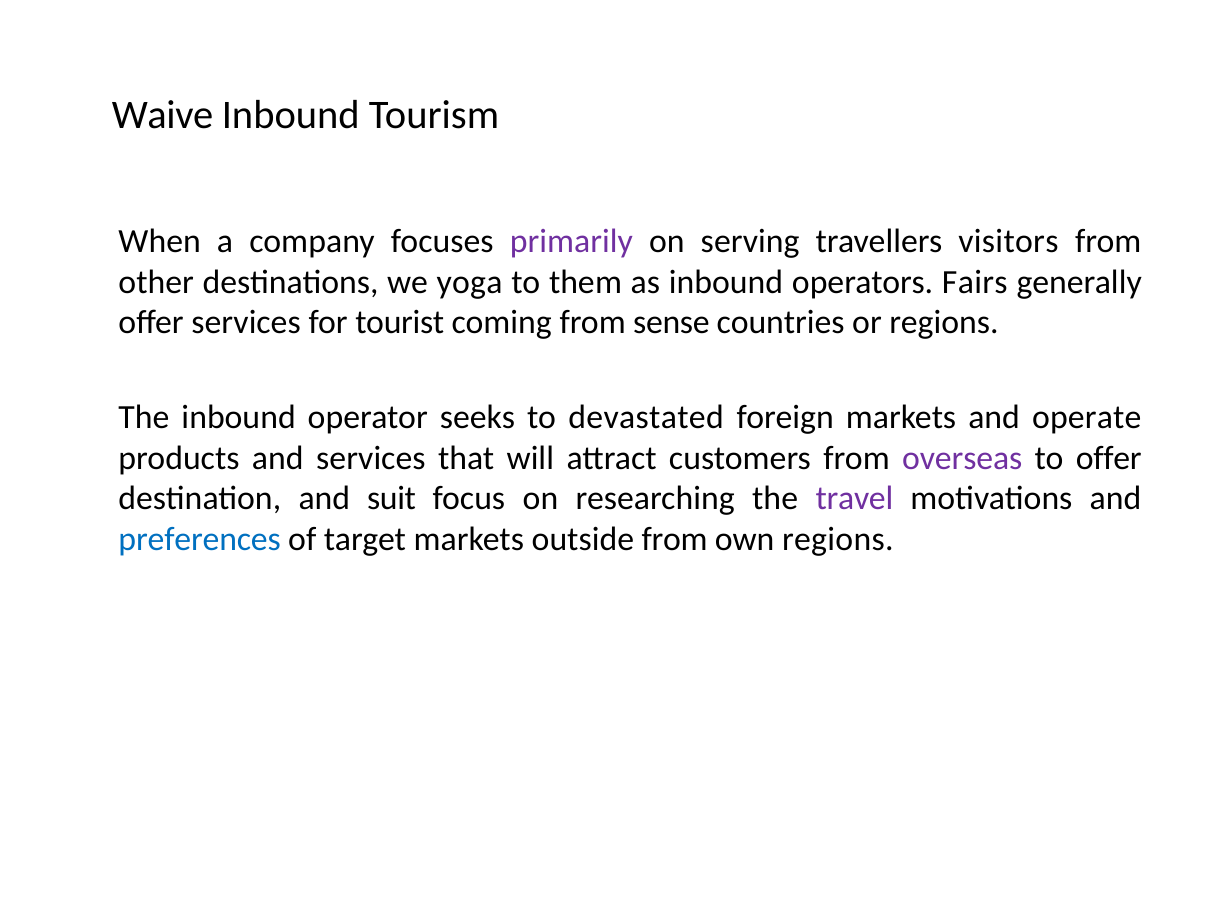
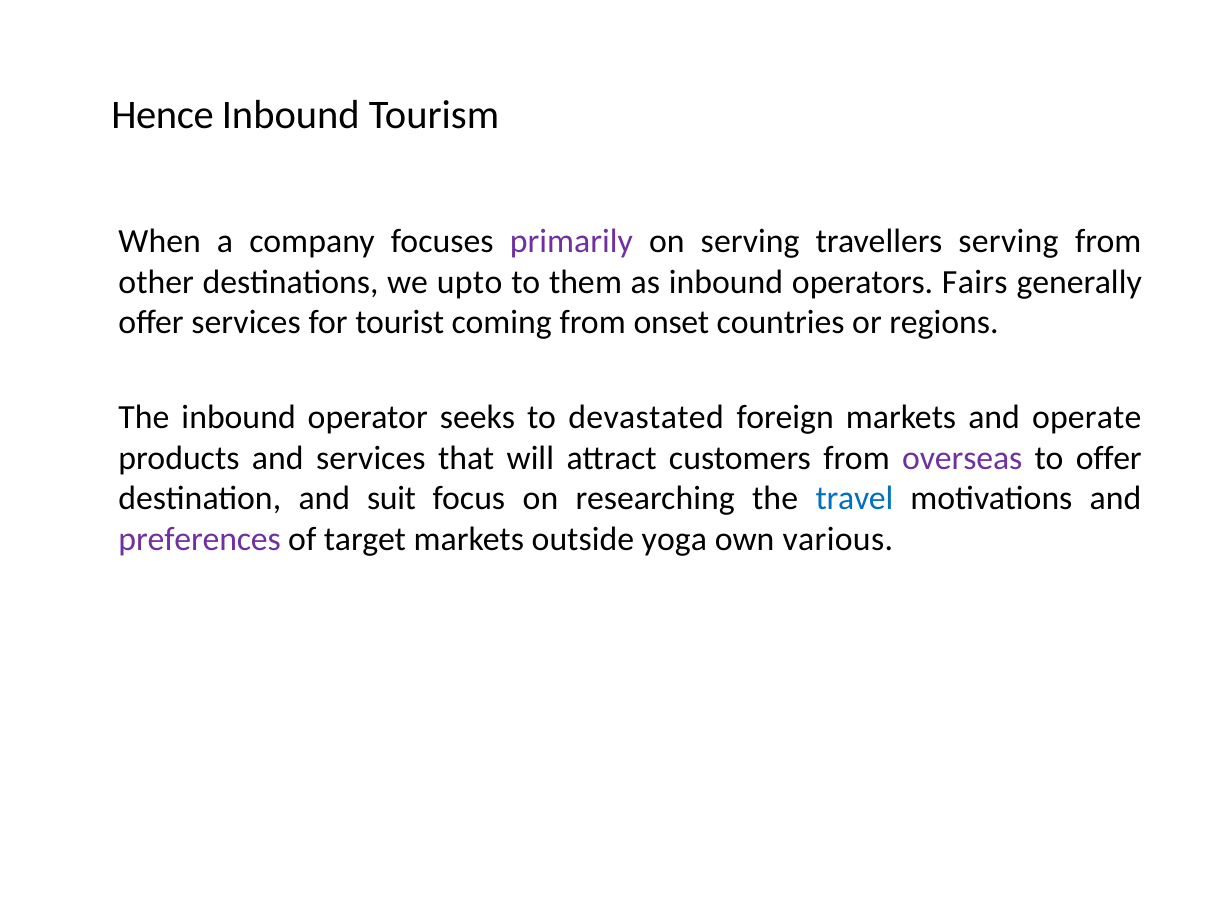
Waive: Waive -> Hence (163, 115)
travellers visitors: visitors -> serving (1008, 241)
yoga: yoga -> upto (470, 282)
sense: sense -> onset (671, 323)
travel colour: purple -> blue (854, 498)
preferences colour: blue -> purple (200, 539)
outside from: from -> yoga (674, 539)
own regions: regions -> various (838, 539)
